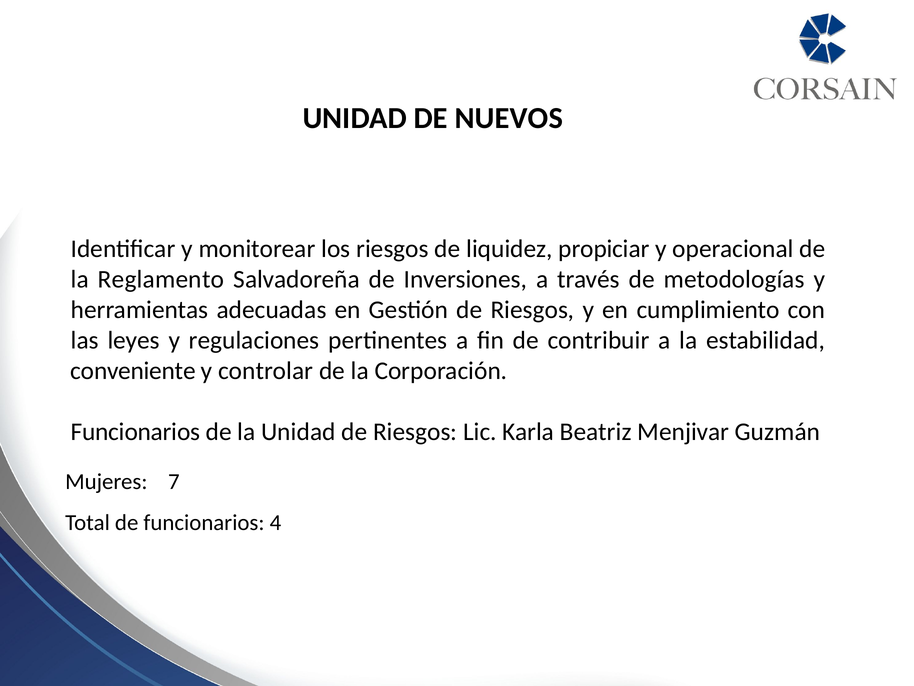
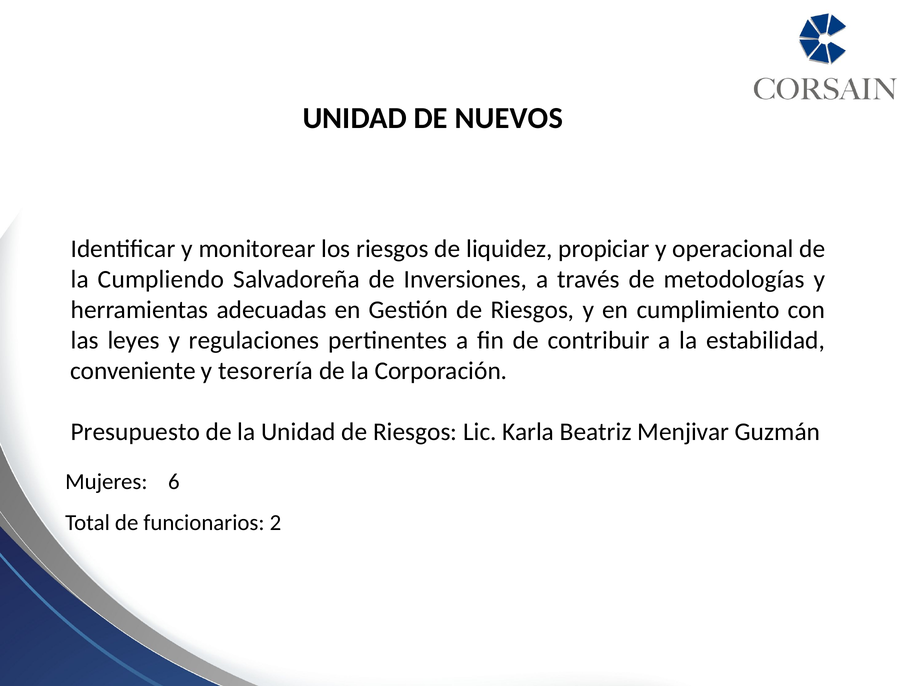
Reglamento: Reglamento -> Cumpliendo (161, 279)
controlar: controlar -> tesorería (266, 371)
Funcionarios: Funcionarios -> Presupuesto (135, 432)
7: 7 -> 6 (174, 481)
4: 4 -> 2 (275, 522)
